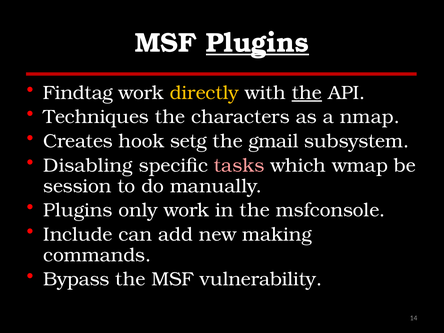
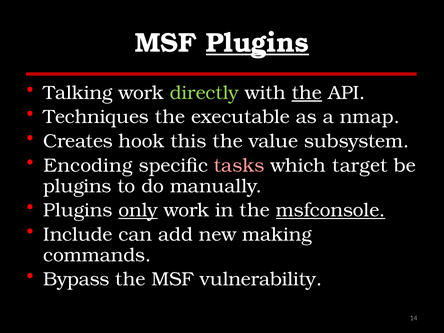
Findtag: Findtag -> Talking (78, 93)
directly colour: yellow -> light green (204, 93)
characters: characters -> executable (240, 117)
setg: setg -> this (188, 141)
gmail: gmail -> value (273, 141)
Disabling: Disabling -> Encoding (88, 165)
wmap: wmap -> target (360, 165)
session: session -> plugins (77, 186)
only underline: none -> present (138, 210)
msfconsole underline: none -> present (331, 210)
